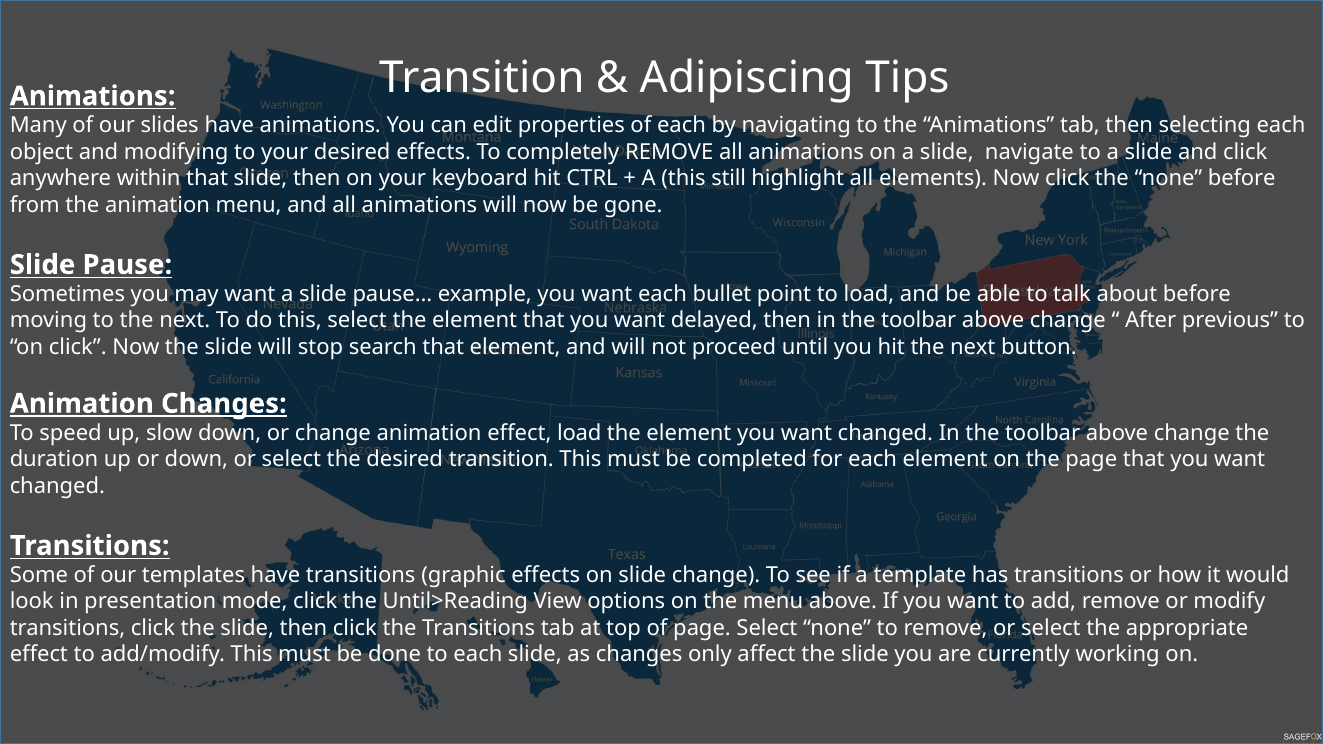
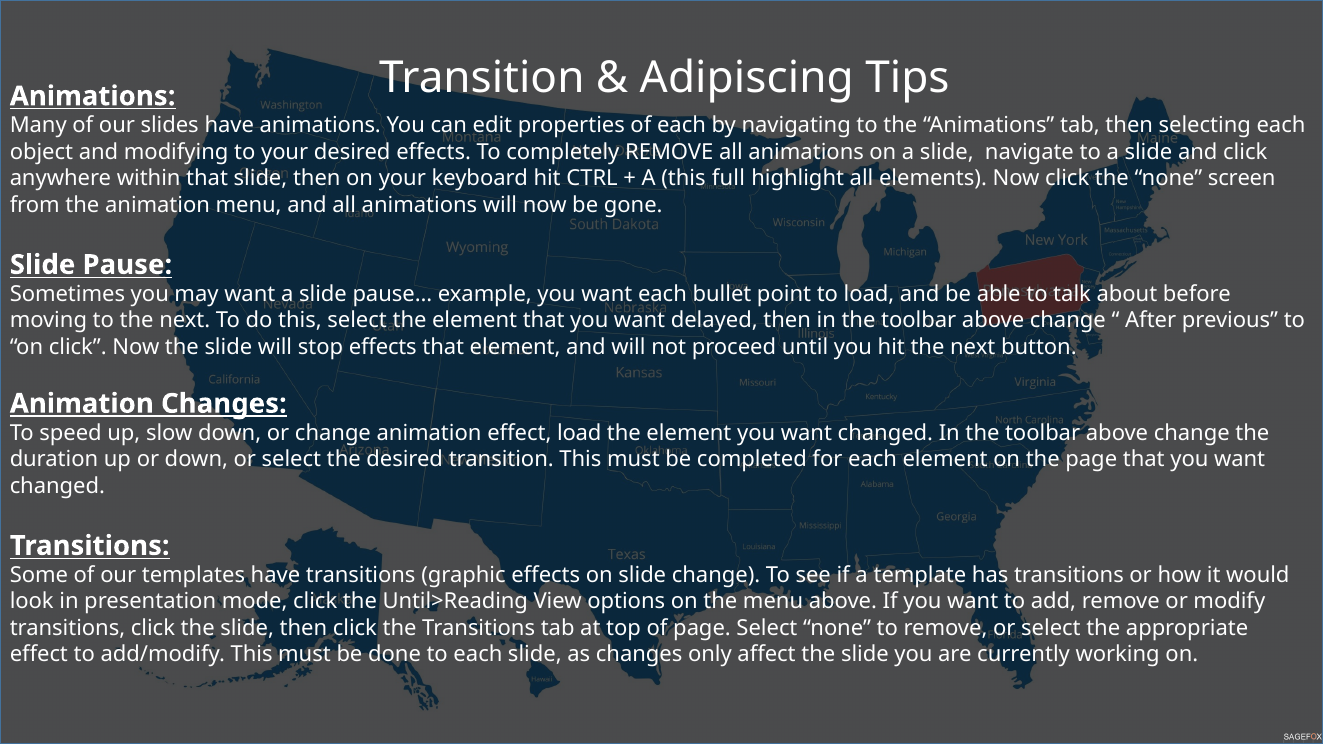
still: still -> full (728, 178)
none before: before -> screen (1242, 178)
stop search: search -> effects (383, 347)
